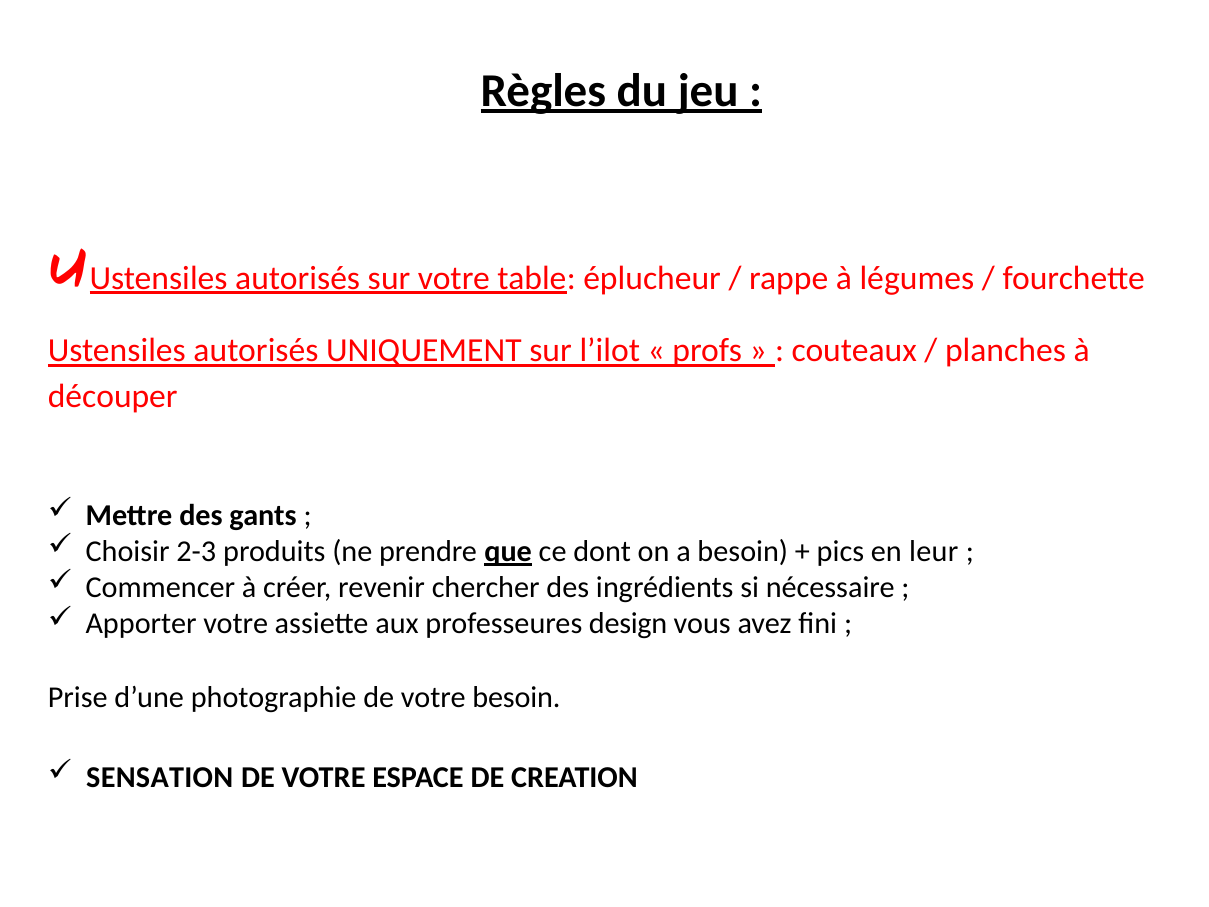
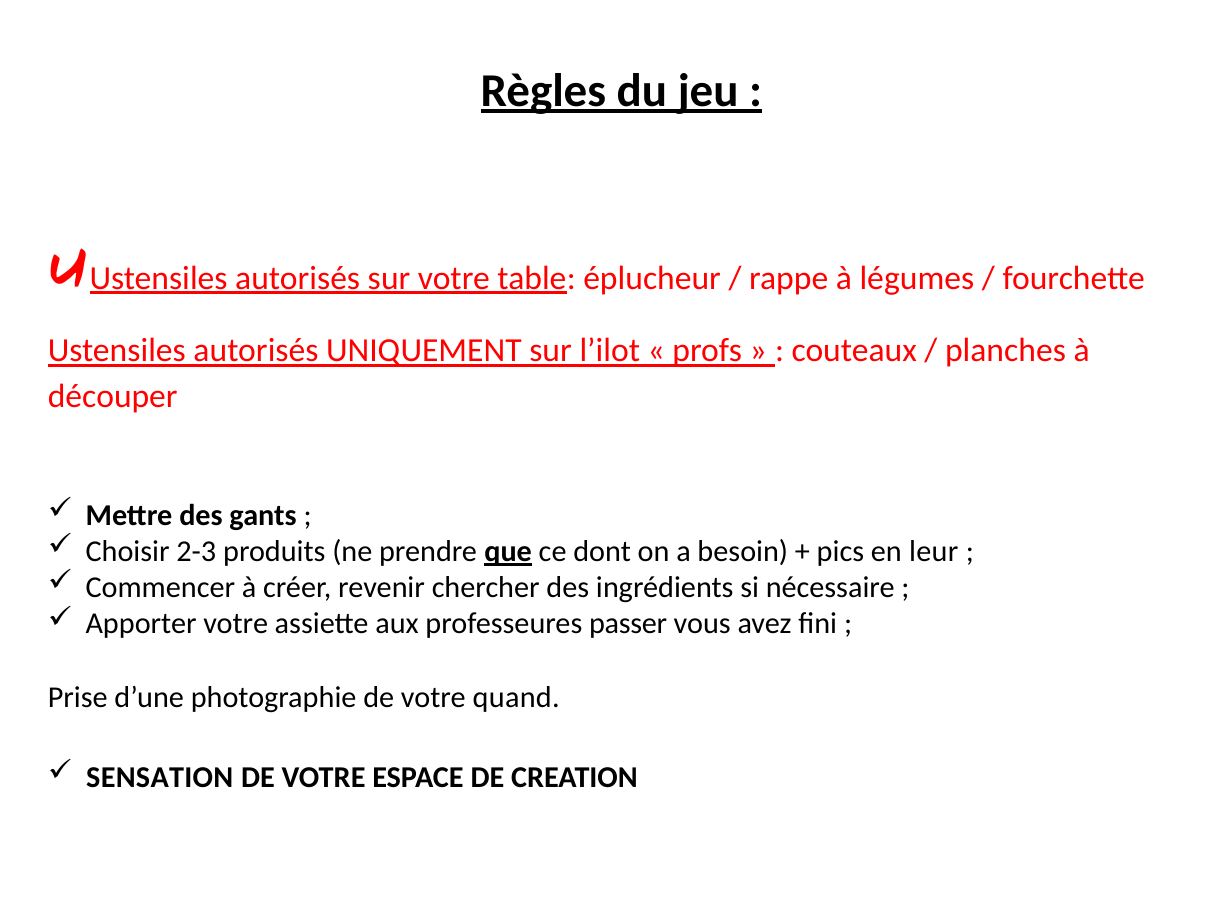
design: design -> passer (628, 624)
votre besoin: besoin -> quand (516, 697)
